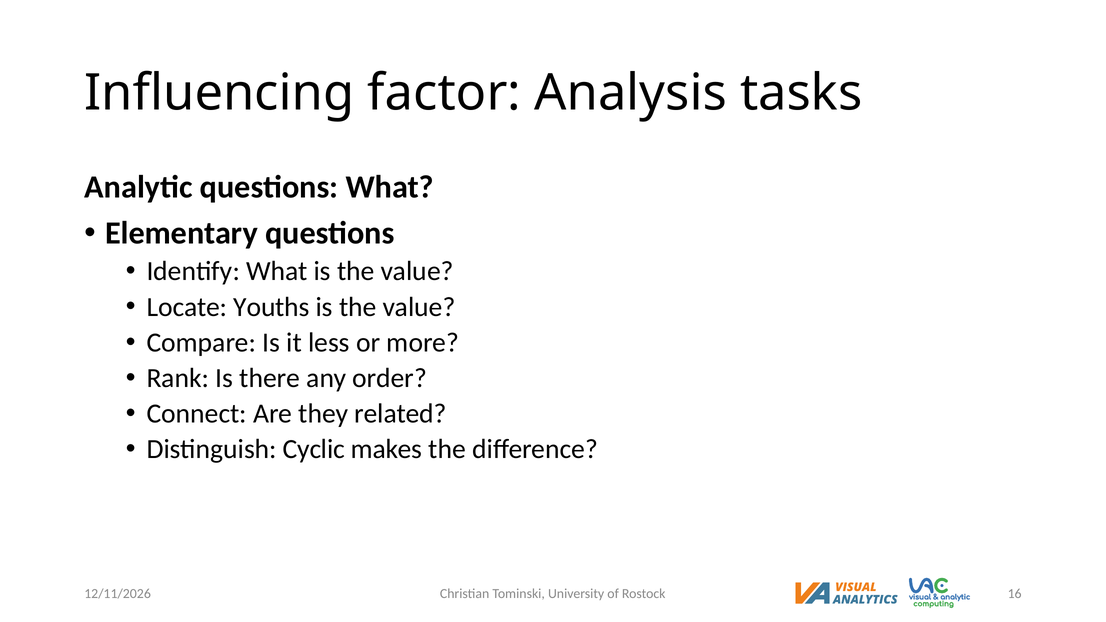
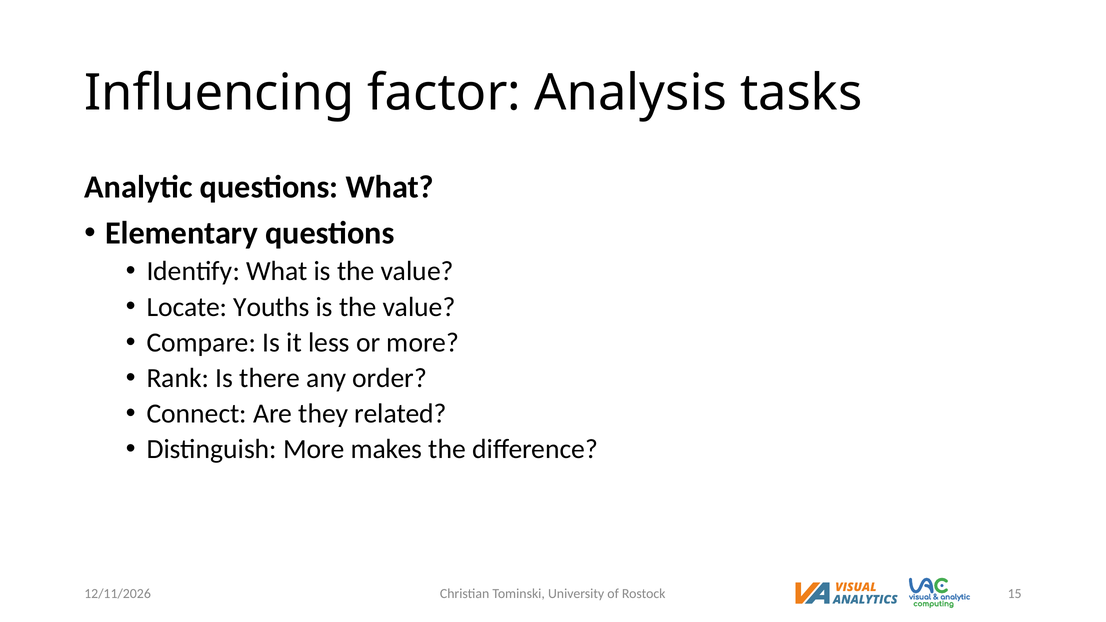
Distinguish Cyclic: Cyclic -> More (314, 449)
16: 16 -> 15 (1015, 594)
